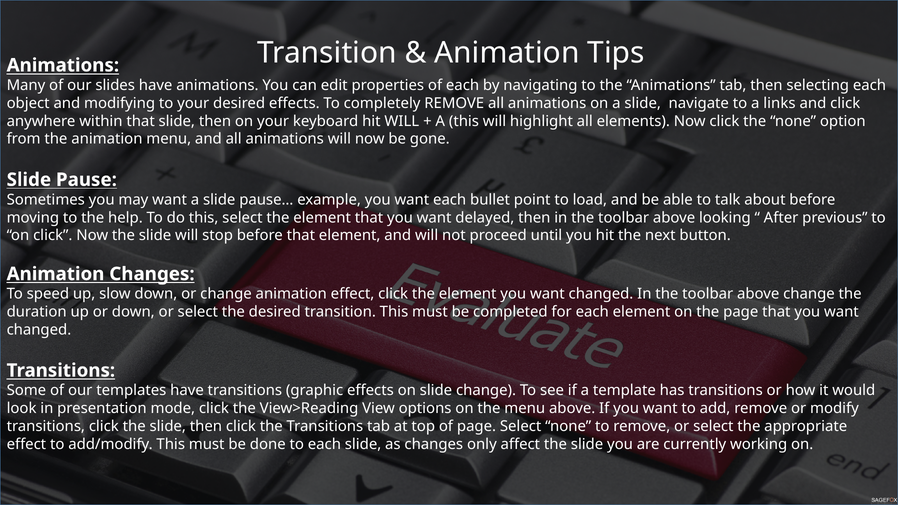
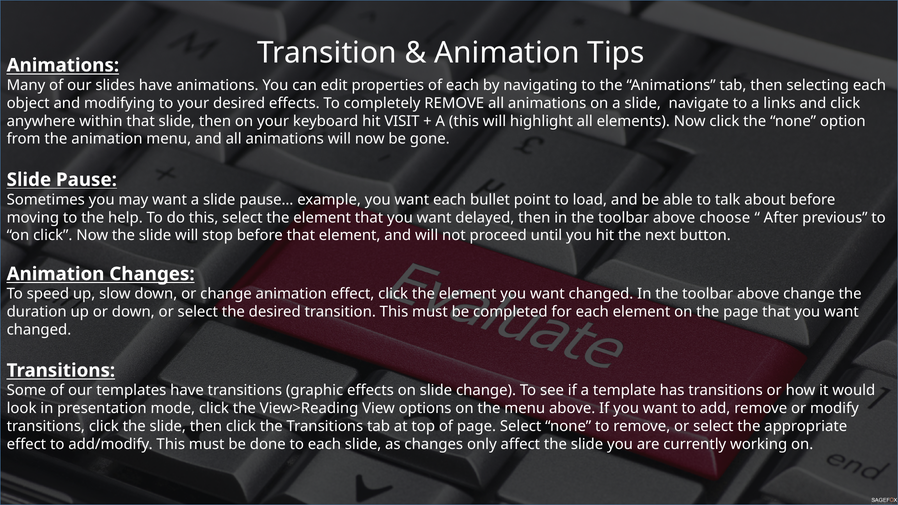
hit WILL: WILL -> VISIT (402, 121)
looking: looking -> choose (725, 218)
